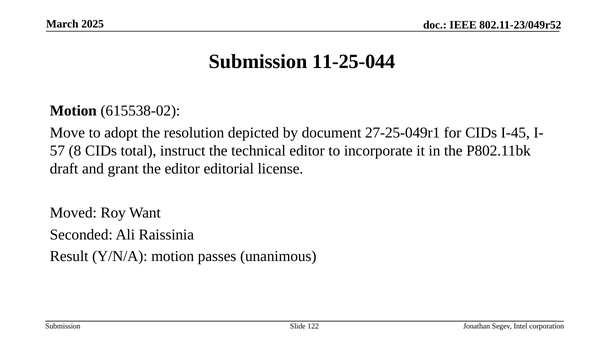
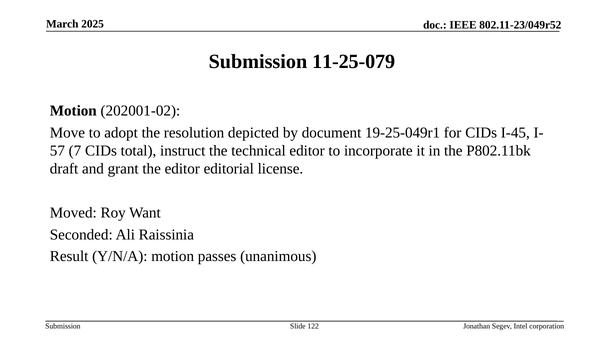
11-25-044: 11-25-044 -> 11-25-079 (354, 62)
615538-02: 615538-02 -> 202001-02 (140, 111)
27-25-049r1: 27-25-049r1 -> 19-25-049r1 (403, 132)
8: 8 -> 7 (75, 151)
